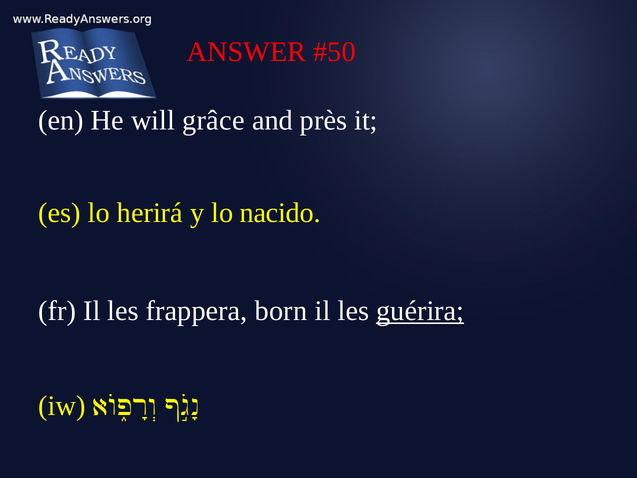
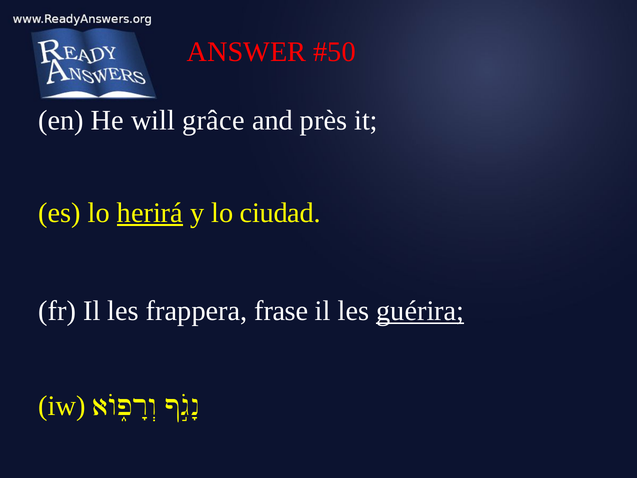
herirá underline: none -> present (150, 213)
nacido: nacido -> ciudad (280, 213)
born: born -> frase (281, 311)
